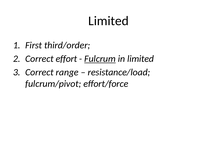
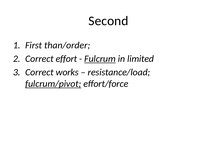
Limited: Limited -> Second (108, 21)
third/order: third/order -> than/order (67, 46)
range: range -> works (67, 73)
fulcrum/pivot underline: none -> present (53, 84)
